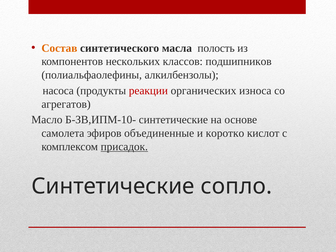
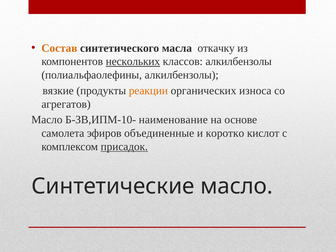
полость: полость -> откачку (216, 48)
нескольких underline: none -> present (133, 62)
классов подшипников: подшипников -> алкилбензолы (239, 62)
насоса: насоса -> вязкие (58, 91)
реакции colour: red -> orange (148, 91)
Б-ЗВ,ИПМ-10- синтетические: синтетические -> наименование (173, 120)
Синтетические сопло: сопло -> масло (237, 186)
